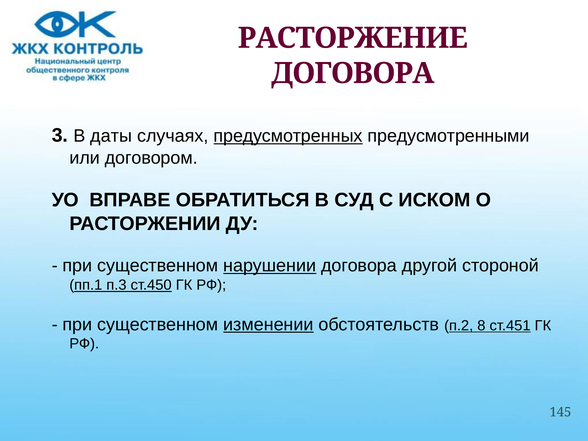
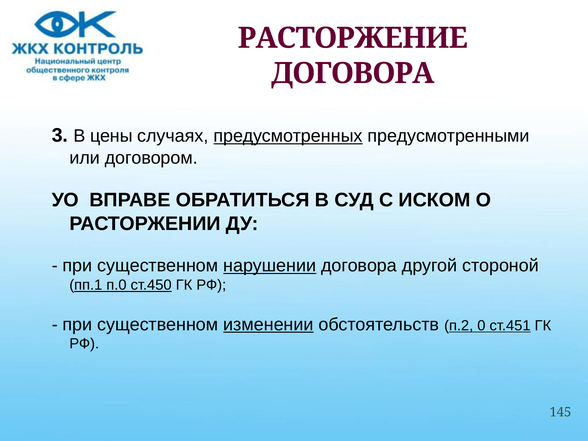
даты: даты -> цены (111, 136)
п.3: п.3 -> п.0 (116, 285)
8: 8 -> 0 (481, 325)
